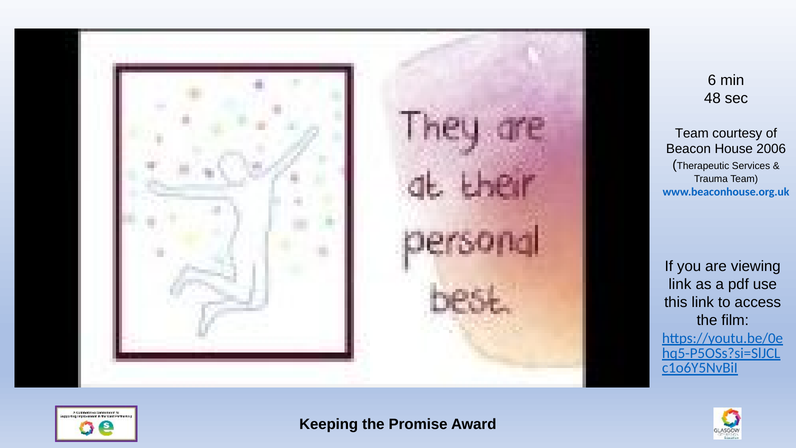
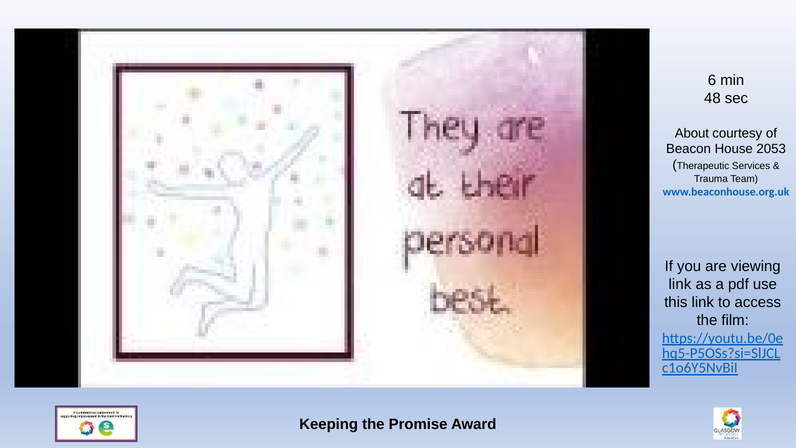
Team: Team -> About (692, 133)
2006: 2006 -> 2053 (771, 149)
